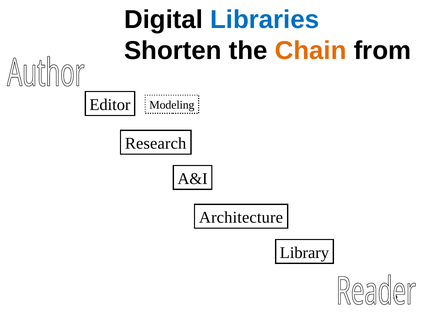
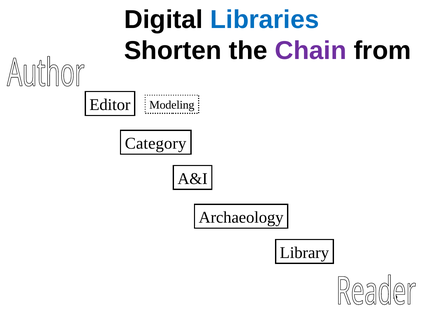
Chain colour: orange -> purple (311, 51)
Research: Research -> Category (156, 144)
Architecture: Architecture -> Archaeology (241, 218)
